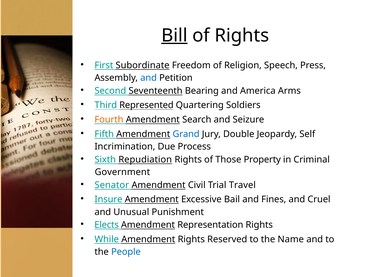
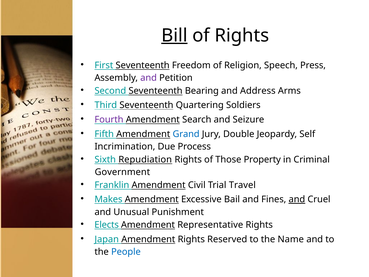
First Subordinate: Subordinate -> Seventeenth (143, 65)
and colour: blue -> purple (149, 78)
America: America -> Address (258, 91)
Third Represented: Represented -> Seventeenth (146, 105)
Fourth colour: orange -> purple (109, 119)
Senator: Senator -> Franklin (112, 185)
Insure: Insure -> Makes (108, 199)
and underline: none -> present (297, 199)
Representation: Representation -> Representative (210, 225)
While: While -> Japan (107, 239)
